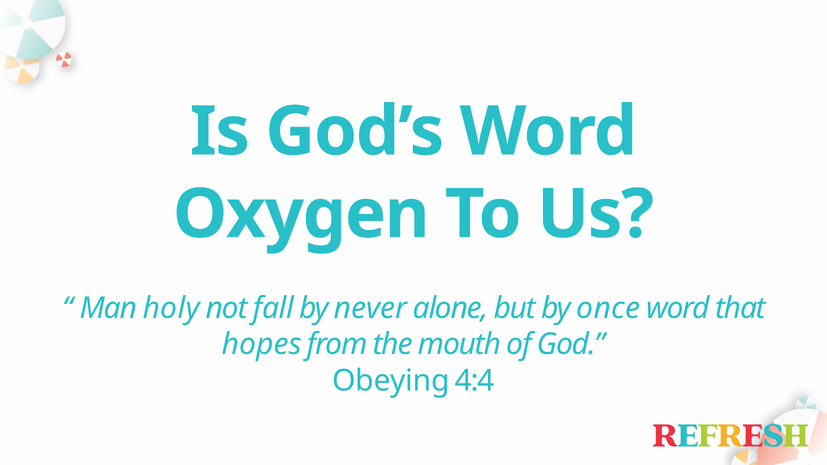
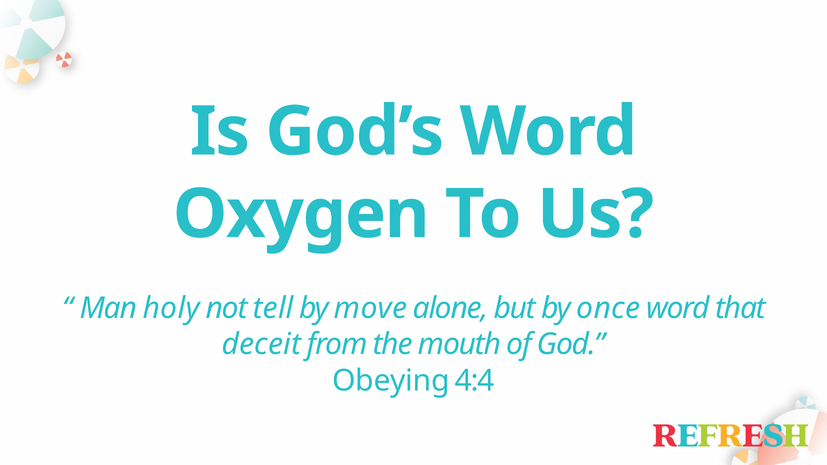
fall: fall -> tell (273, 308)
never: never -> move (371, 308)
hopes: hopes -> deceit (262, 345)
